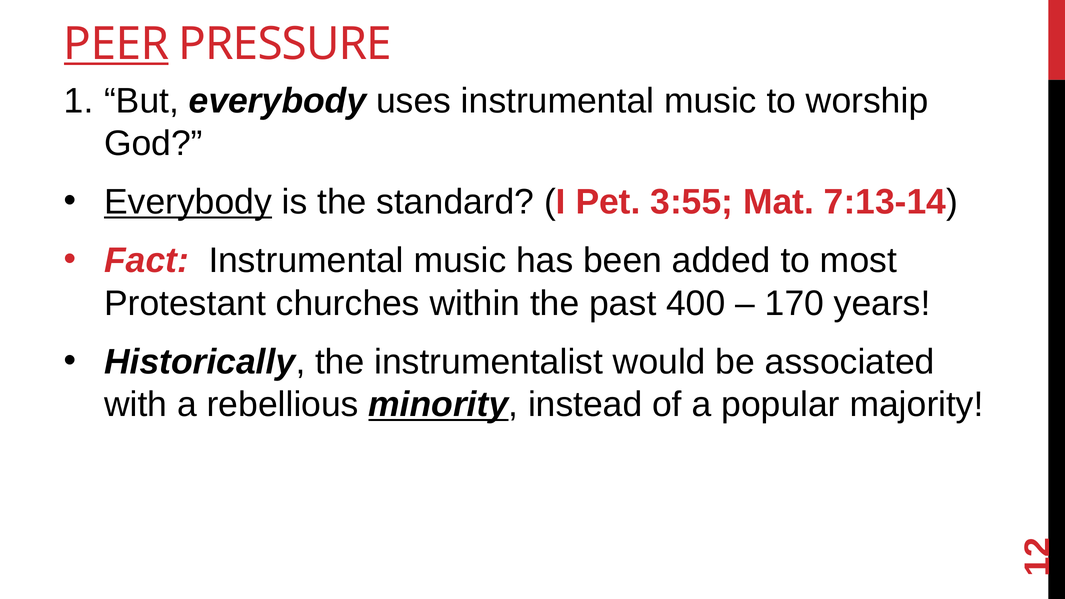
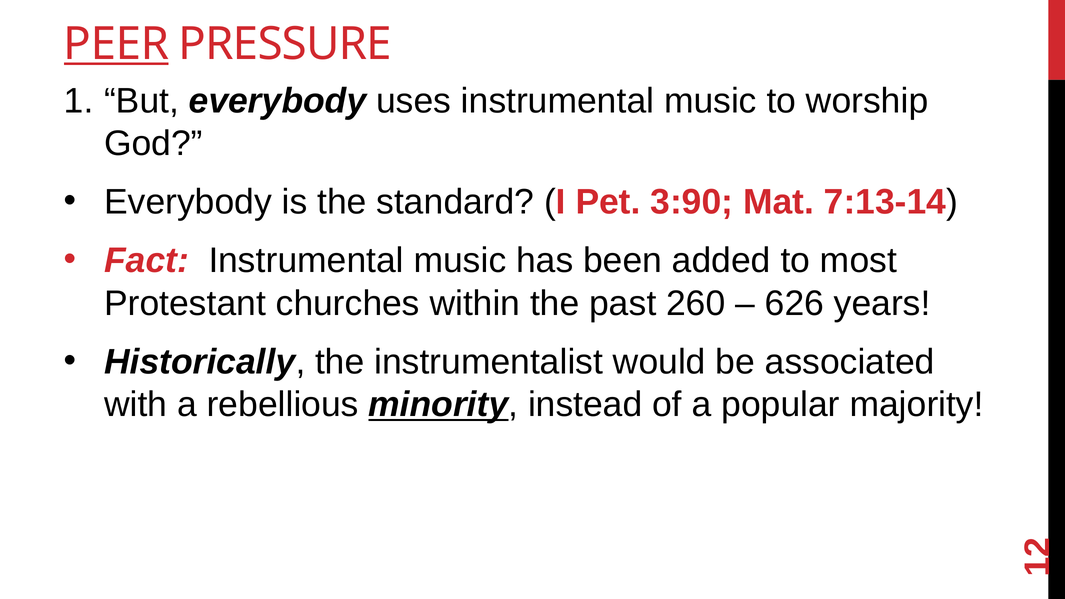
Everybody underline: present -> none (188, 202)
3:55: 3:55 -> 3:90 (692, 202)
400: 400 -> 260 (696, 303)
170: 170 -> 626 (794, 303)
